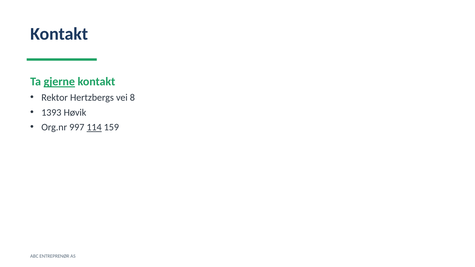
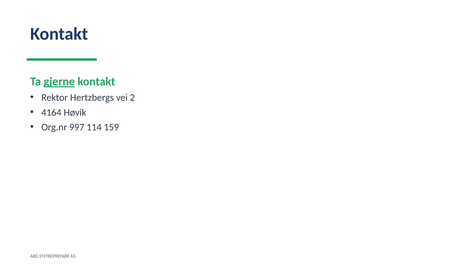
8: 8 -> 2 (132, 98)
1393: 1393 -> 4164 (51, 113)
114 underline: present -> none (94, 127)
